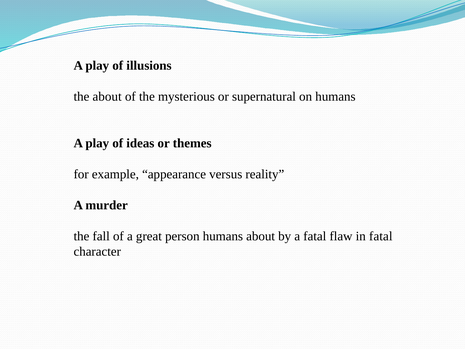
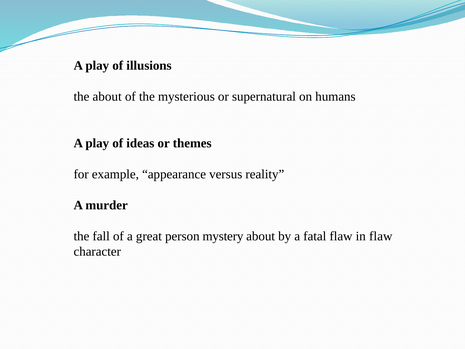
person humans: humans -> mystery (223, 236)
in fatal: fatal -> flaw (381, 236)
